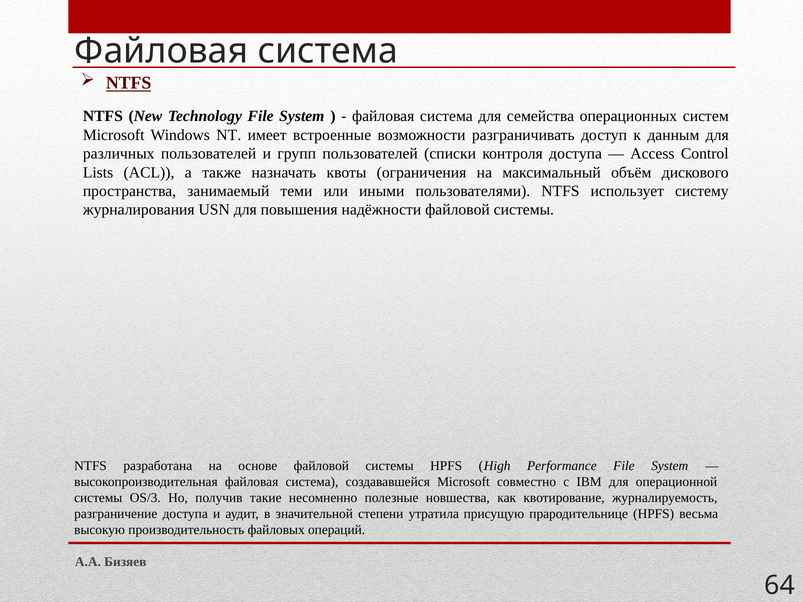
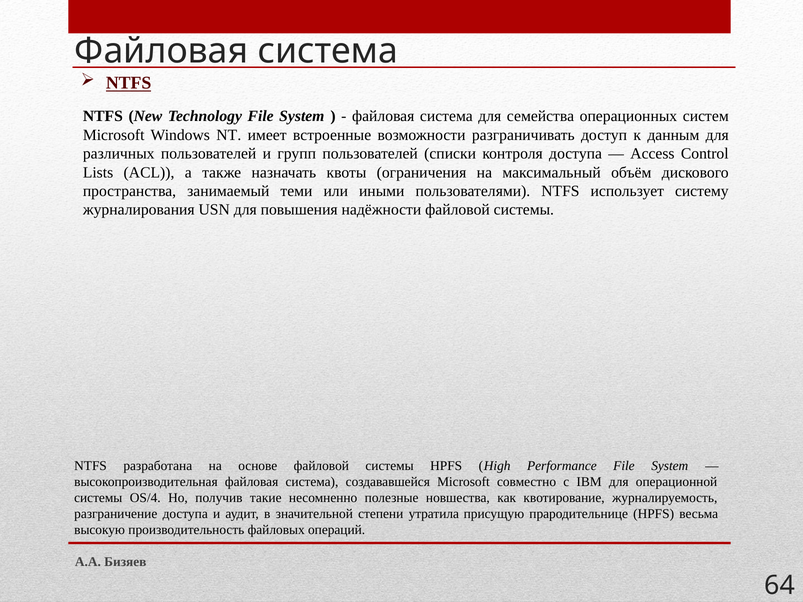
OS/3: OS/3 -> OS/4 (145, 498)
